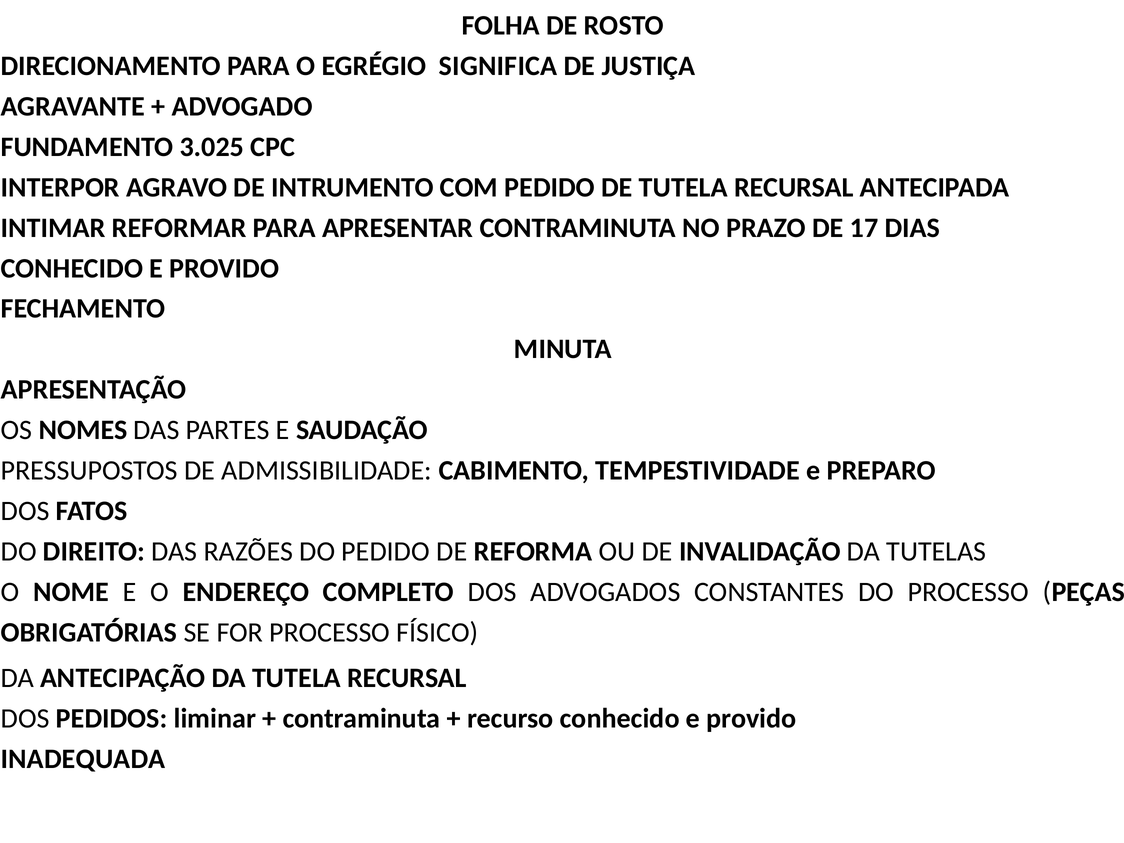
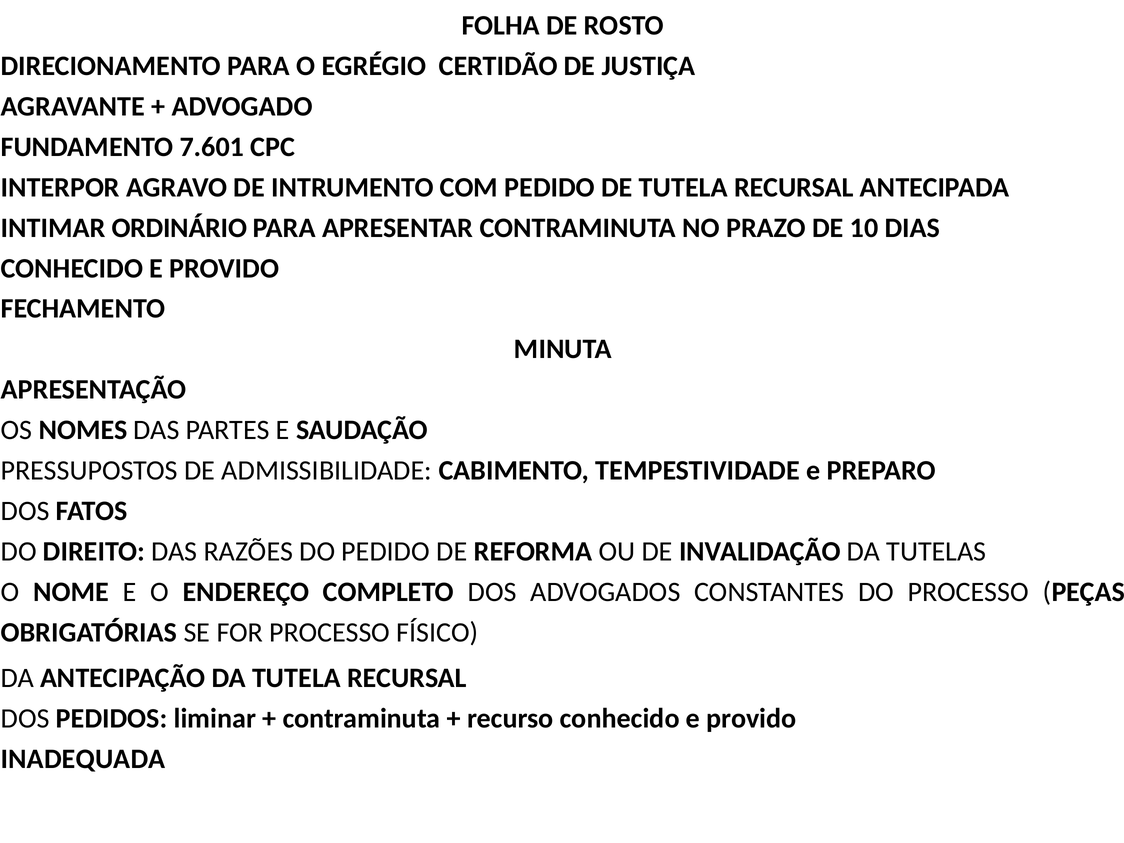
SIGNIFICA: SIGNIFICA -> CERTIDÃO (498, 66)
3.025: 3.025 -> 7.601 (212, 147)
REFORMAR: REFORMAR -> ORDINÁRIO (179, 228)
17: 17 -> 10 (864, 228)
